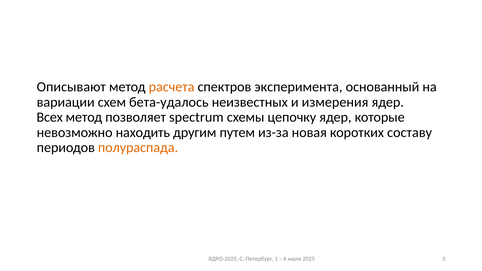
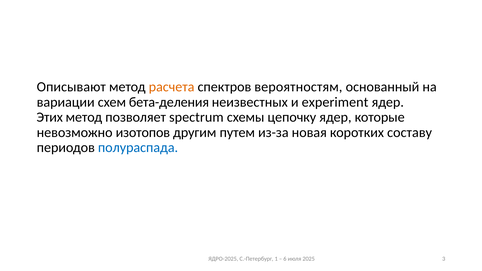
эксперимента: эксперимента -> вероятностям (298, 87)
бета-удалось: бета-удалось -> бета-деления (169, 102)
измерения: измерения -> experiment (335, 102)
Всех: Всех -> Этих (50, 117)
находить: находить -> изотопов (143, 133)
полураспада colour: orange -> blue (138, 148)
